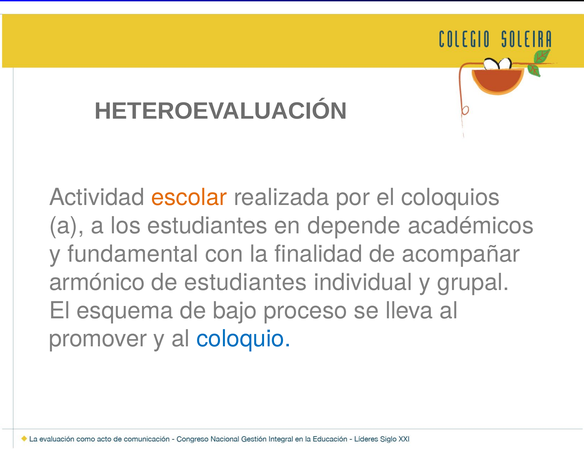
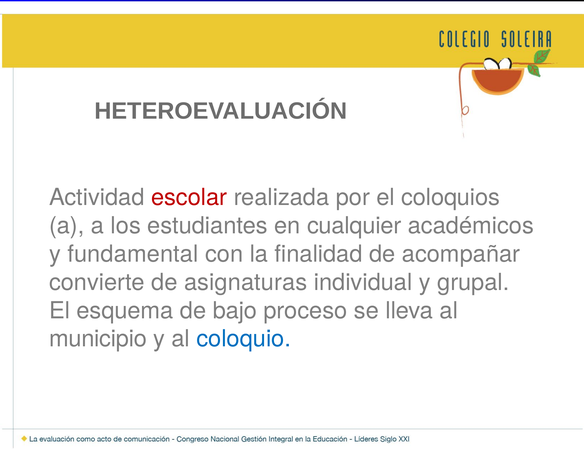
escolar colour: orange -> red (189, 197)
depende: depende -> cualquier (354, 226)
armónico: armónico -> convierte (97, 282)
de estudiantes: estudiantes -> asignaturas (246, 282)
promover: promover -> municipio (98, 339)
